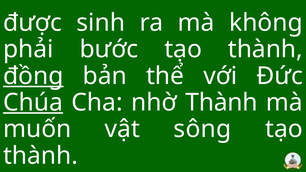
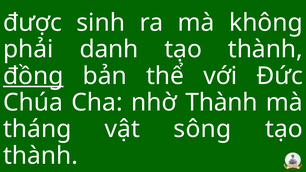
bước: bước -> danh (109, 49)
Chúa underline: present -> none (33, 103)
muốn: muốn -> tháng (37, 129)
